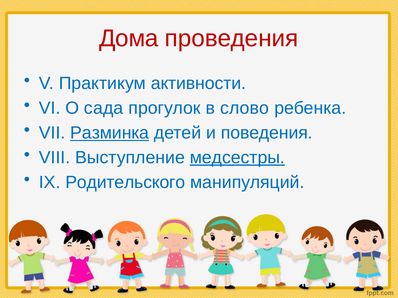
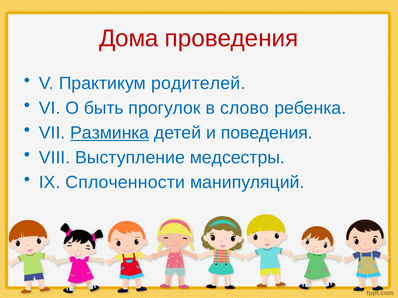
активности: активности -> родителей (198, 83)
сада: сада -> быть (104, 108)
медсестры underline: present -> none (237, 158)
Родительского: Родительского -> Сплоченности (125, 183)
